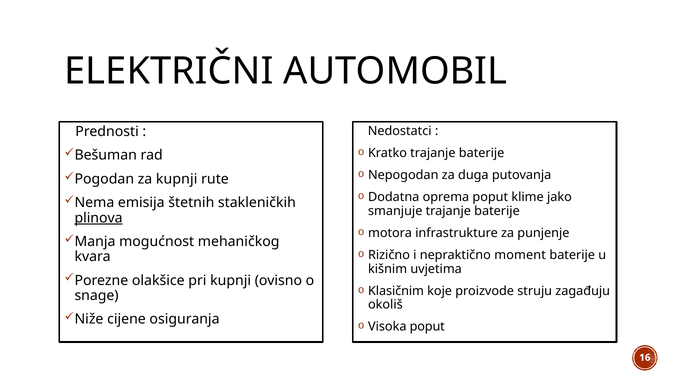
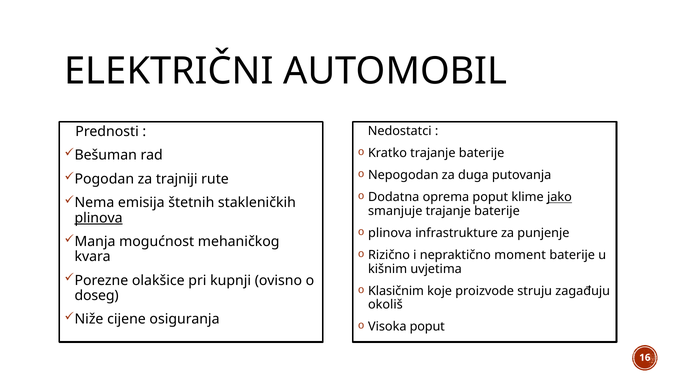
za kupnji: kupnji -> trajniji (177, 179)
jako underline: none -> present (559, 197)
o motora: motora -> plinova (390, 233)
snage: snage -> doseg (97, 296)
